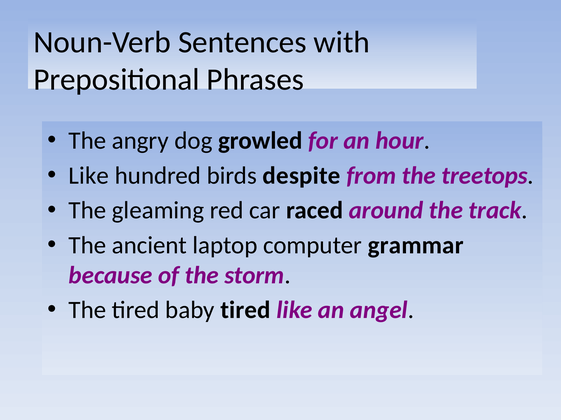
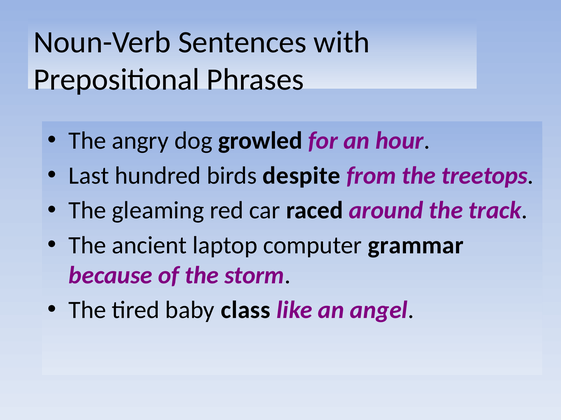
Like: Like -> Last (89, 176)
baby tired: tired -> class (246, 311)
